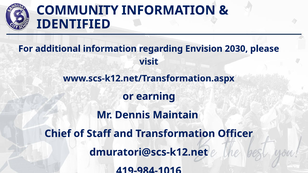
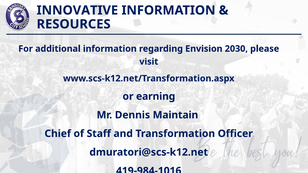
COMMUNITY: COMMUNITY -> INNOVATIVE (77, 10)
IDENTIFIED: IDENTIFIED -> RESOURCES (74, 24)
